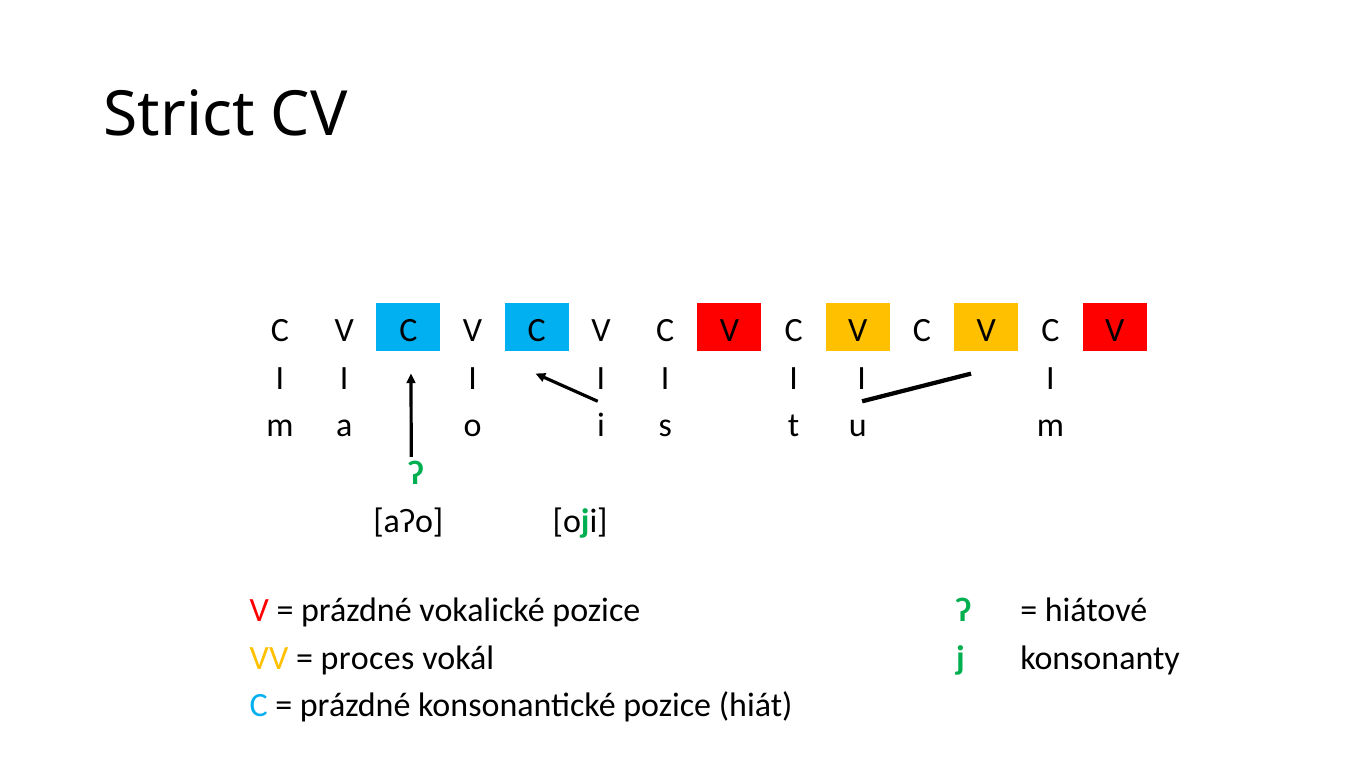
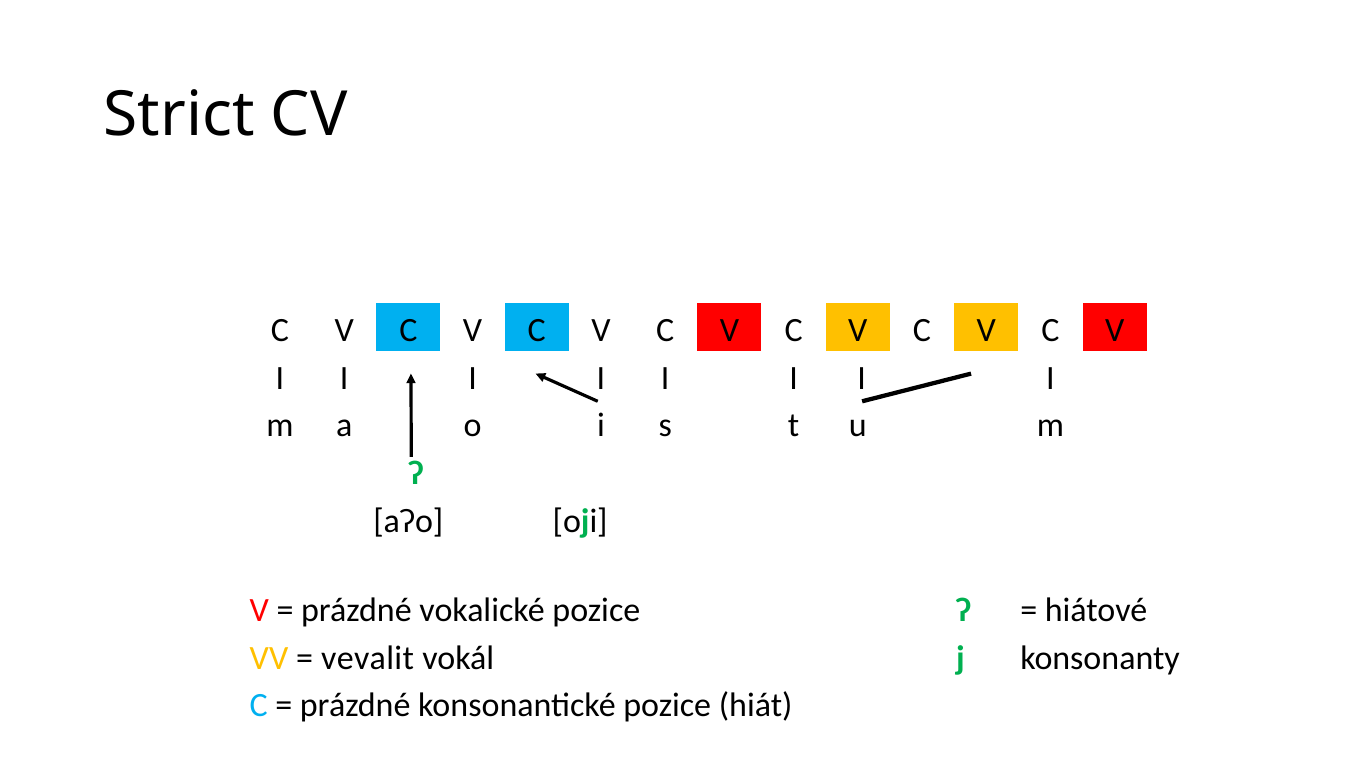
proces: proces -> vevalit (368, 658)
